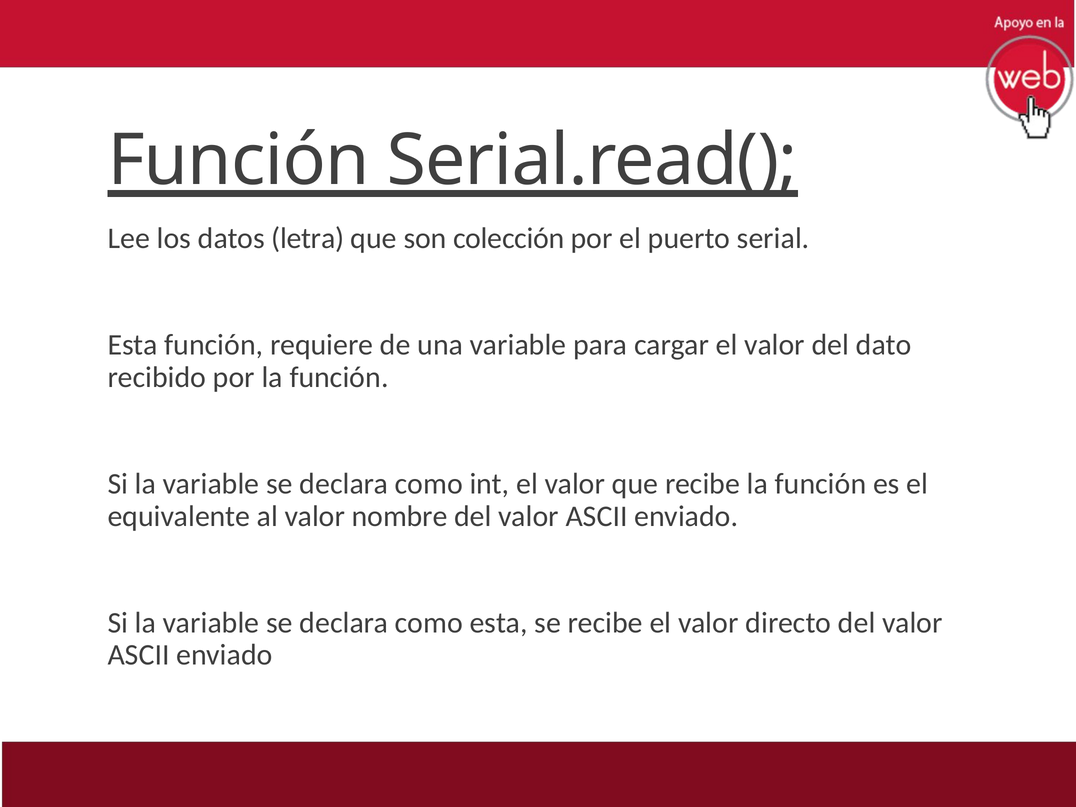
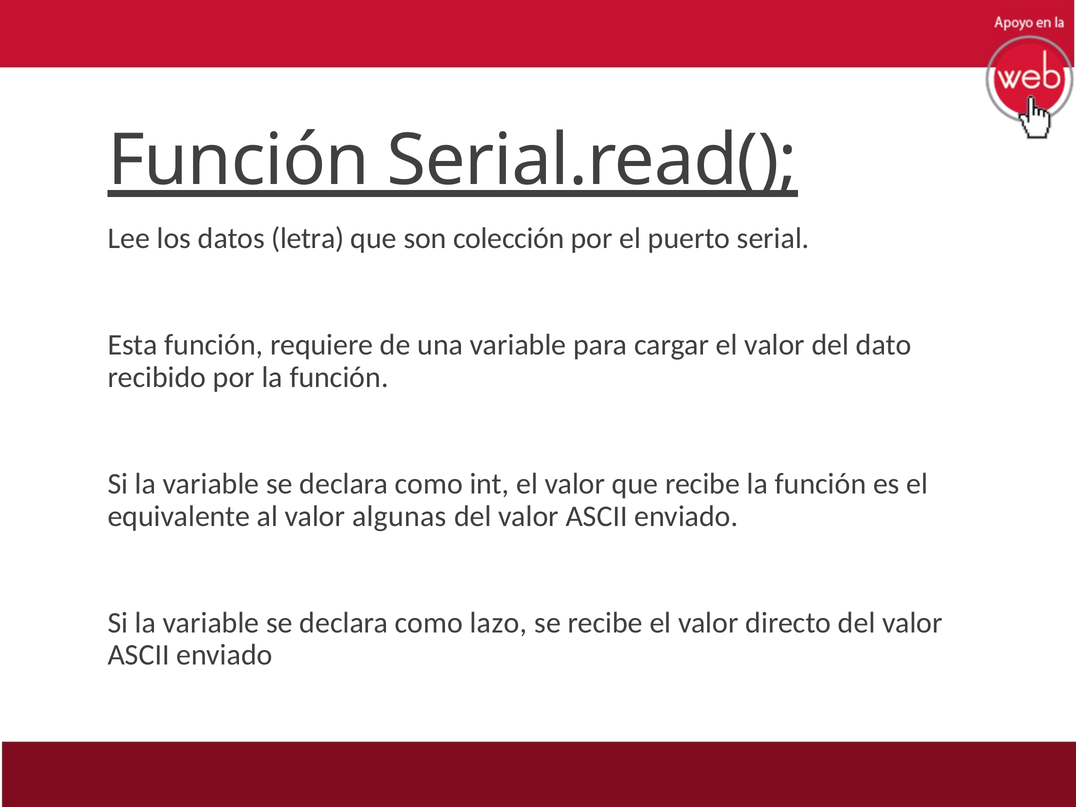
nombre: nombre -> algunas (399, 516)
como esta: esta -> lazo (498, 623)
